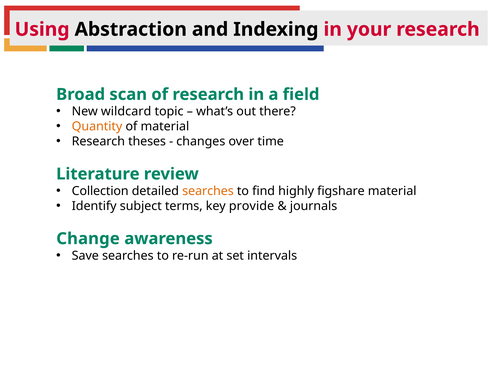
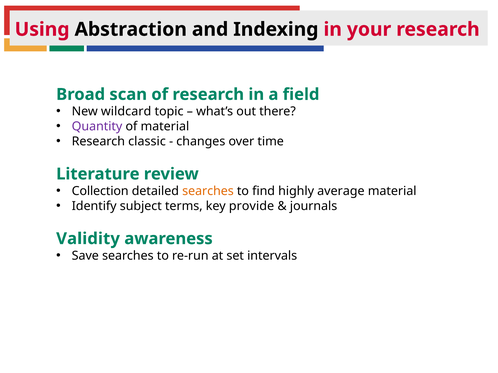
Quantity colour: orange -> purple (97, 127)
theses: theses -> classic (147, 142)
figshare: figshare -> average (341, 191)
Change: Change -> Validity (88, 239)
